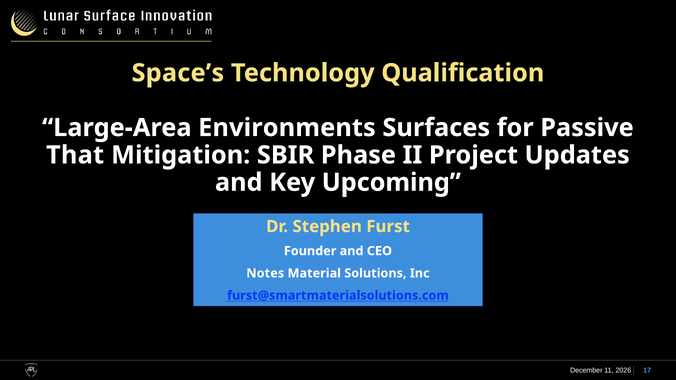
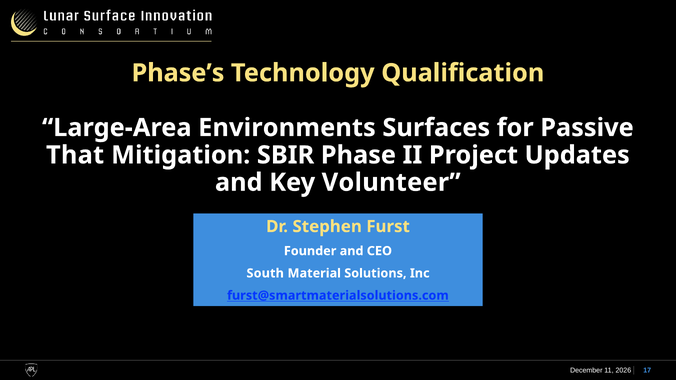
Space’s: Space’s -> Phase’s (178, 73)
Upcoming: Upcoming -> Volunteer (391, 183)
Notes: Notes -> South (265, 273)
